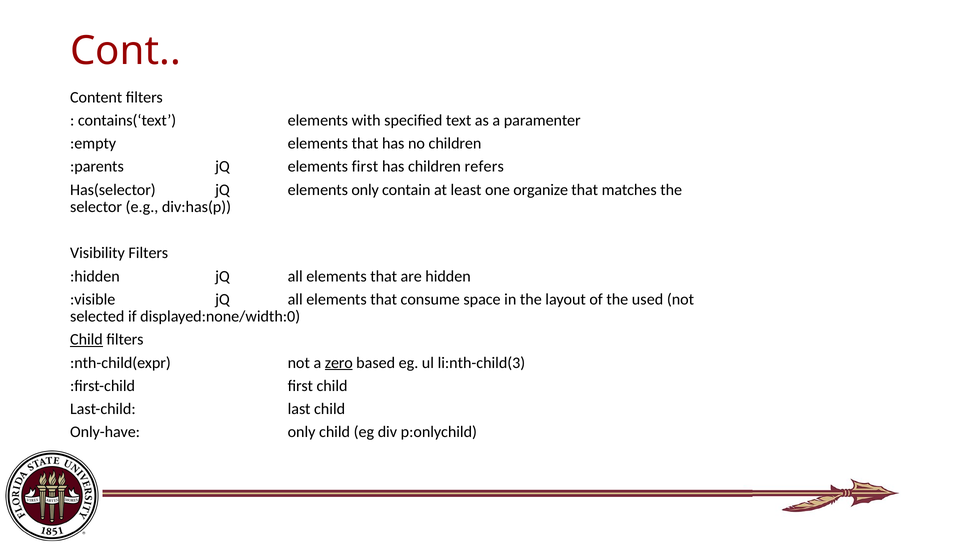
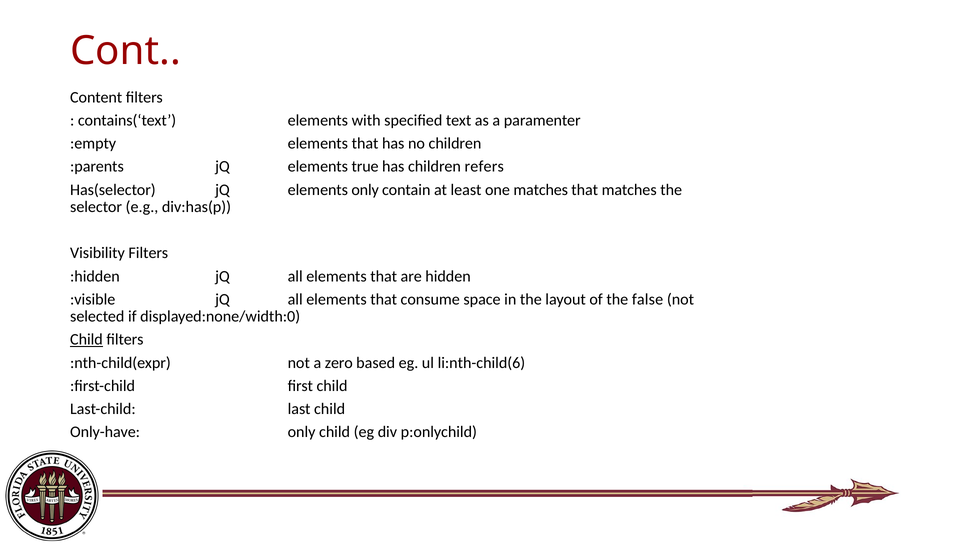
elements first: first -> true (365, 167)
one organize: organize -> matches (541, 190)
used: used -> false (648, 299)
zero underline: present -> none (339, 363)
li:nth-child(3: li:nth-child(3 -> li:nth-child(6 (481, 363)
